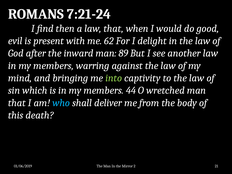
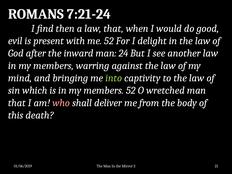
me 62: 62 -> 52 (109, 41)
89: 89 -> 24 (123, 53)
members 44: 44 -> 52 (131, 90)
who colour: light blue -> pink (61, 103)
